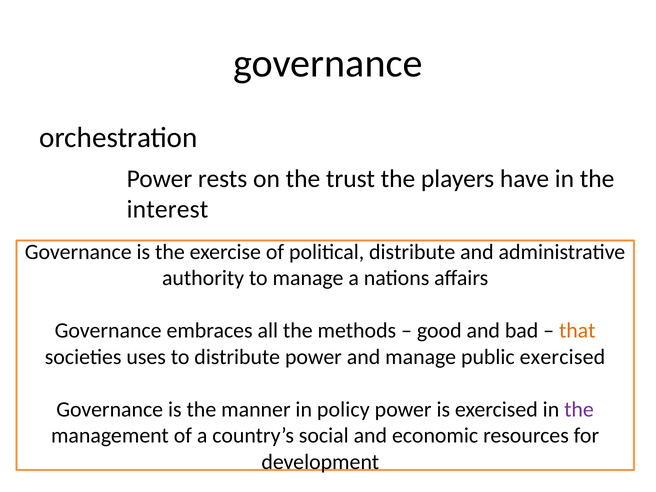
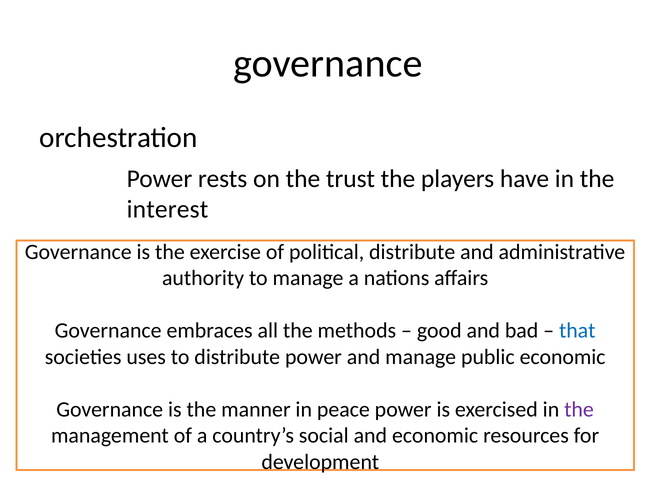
that colour: orange -> blue (577, 331)
public exercised: exercised -> economic (563, 357)
policy: policy -> peace (343, 409)
